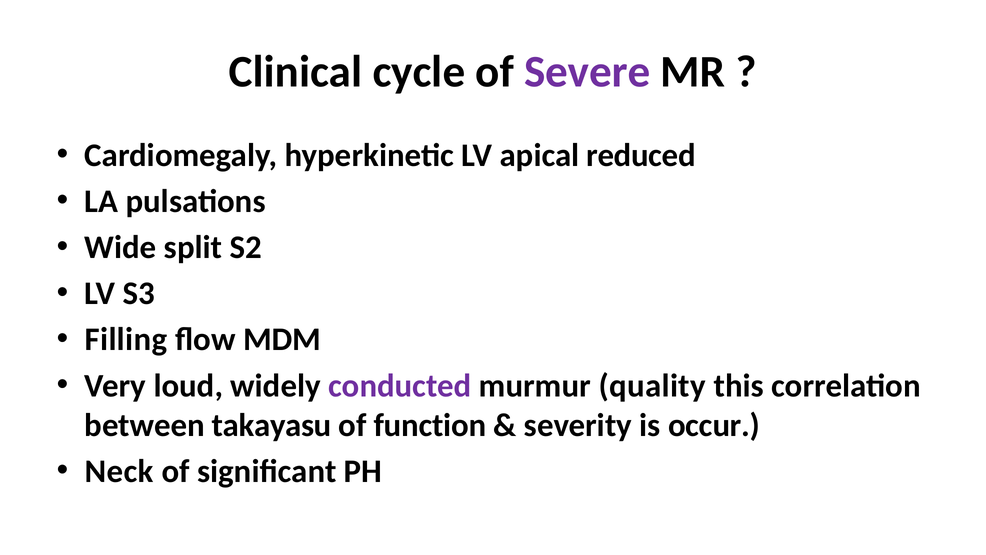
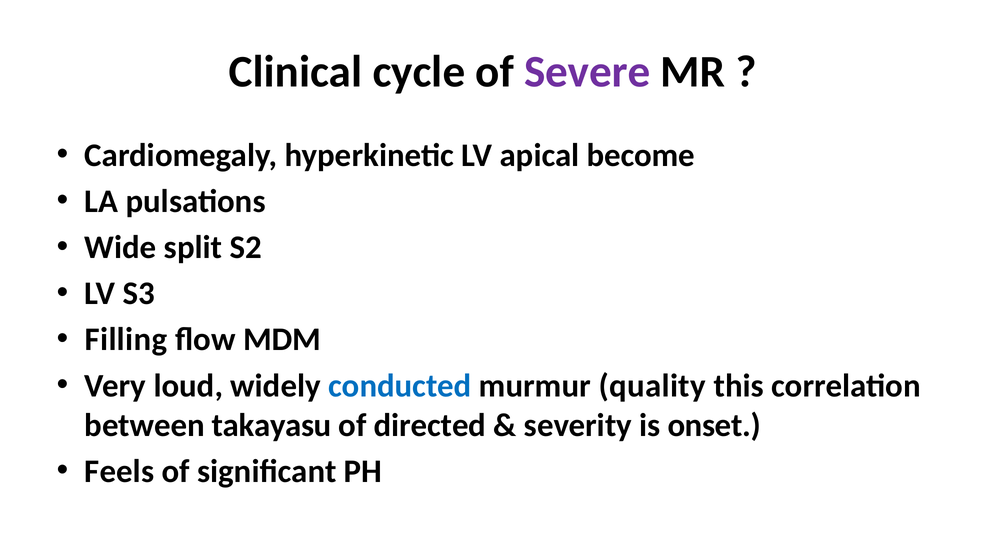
reduced: reduced -> become (641, 155)
conducted colour: purple -> blue (400, 385)
function: function -> directed (430, 425)
occur: occur -> onset (714, 425)
Neck: Neck -> Feels (119, 471)
